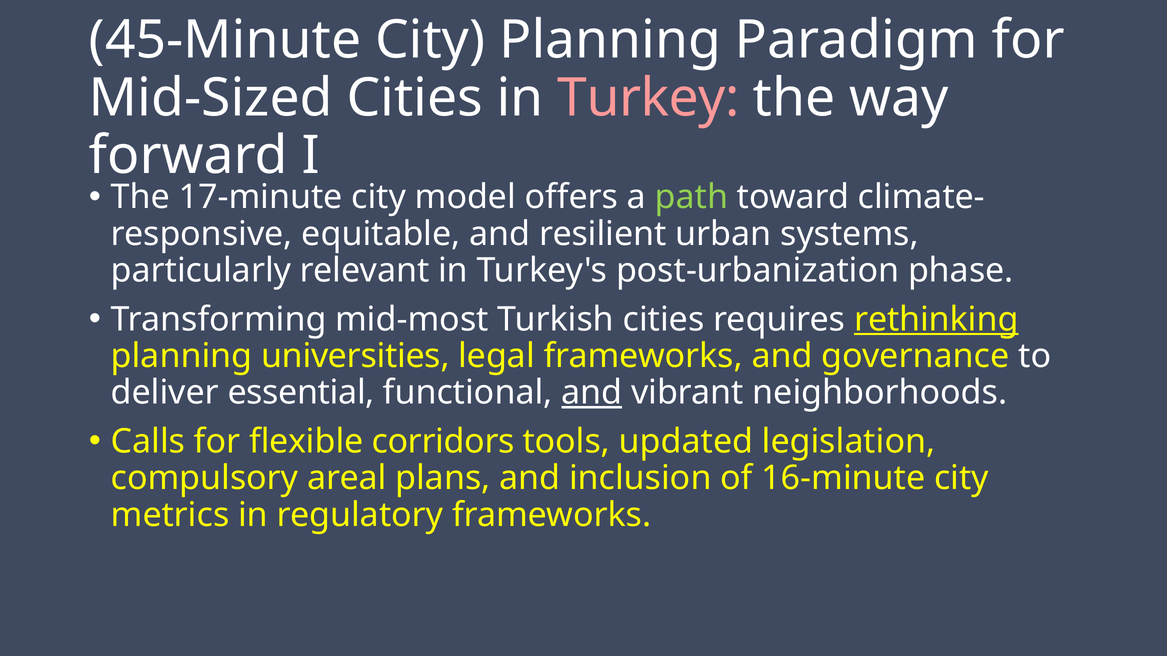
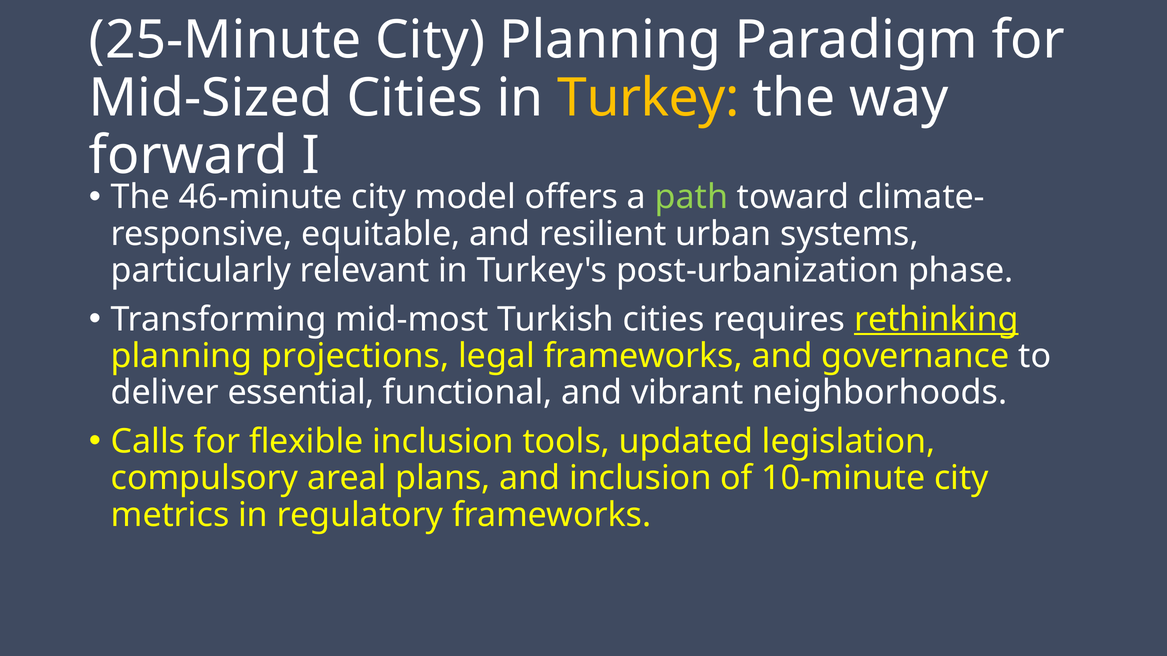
45-Minute: 45-Minute -> 25-Minute (225, 40)
Turkey colour: pink -> yellow (648, 98)
17-minute: 17-minute -> 46-minute (261, 197)
universities: universities -> projections (355, 356)
and underline: present -> none (592, 393)
flexible corridors: corridors -> inclusion (443, 442)
16-minute: 16-minute -> 10-minute (843, 478)
